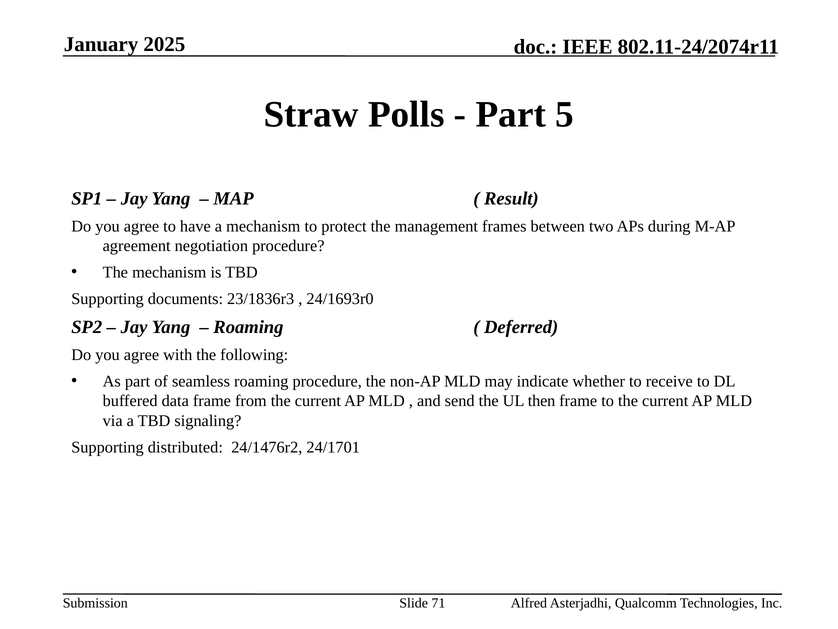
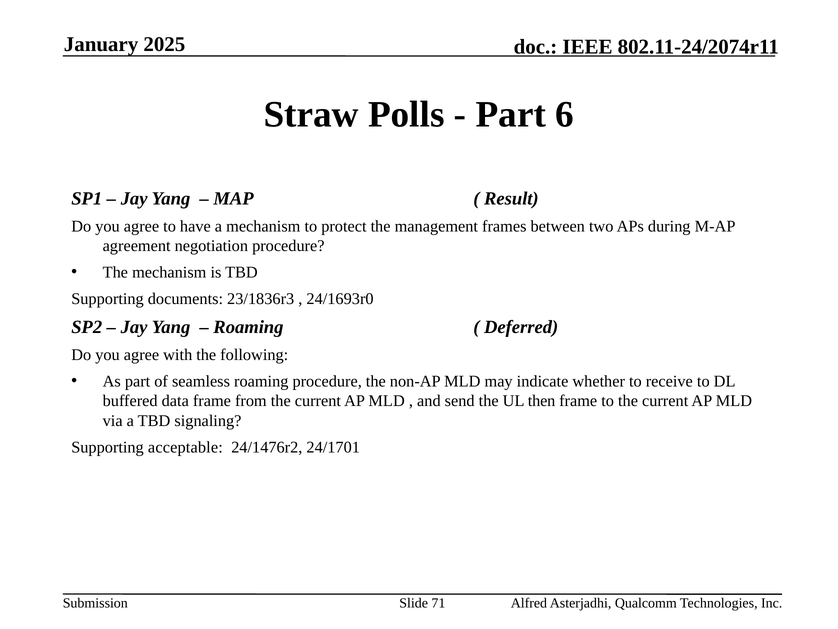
5: 5 -> 6 (565, 114)
distributed: distributed -> acceptable (185, 447)
